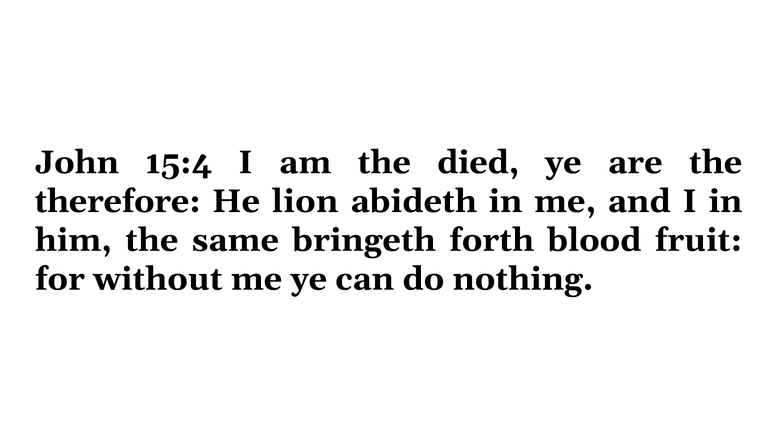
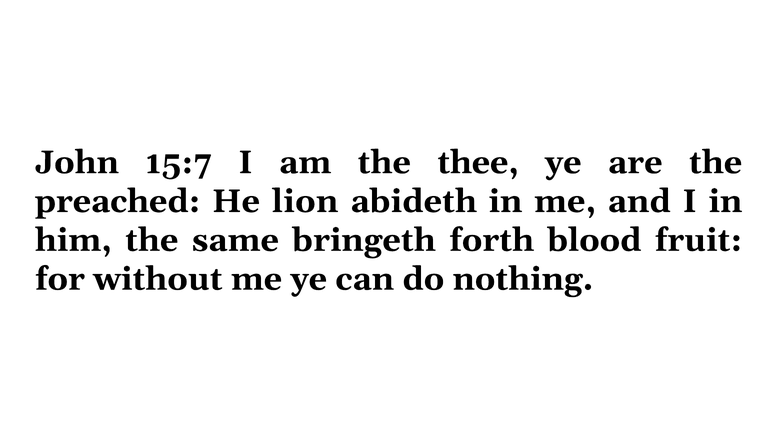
15:4: 15:4 -> 15:7 (178, 163)
died: died -> thee (478, 163)
therefore: therefore -> preached (118, 201)
